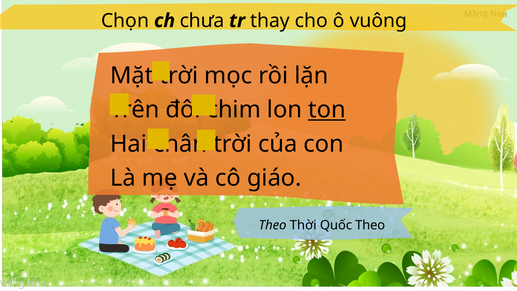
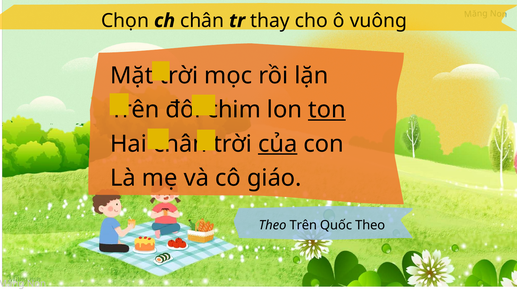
ch chưa: chưa -> chân (202, 21)
của underline: none -> present (278, 144)
Theo Thời: Thời -> Trên (303, 225)
